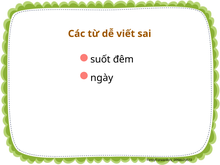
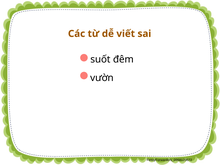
ngày: ngày -> vườn (102, 78)
